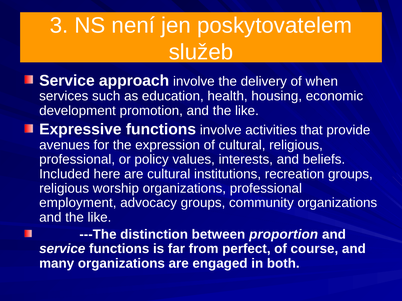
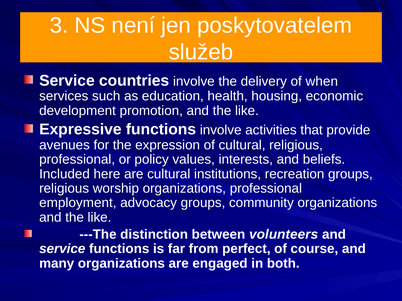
approach: approach -> countries (134, 81)
proportion: proportion -> volunteers (284, 235)
